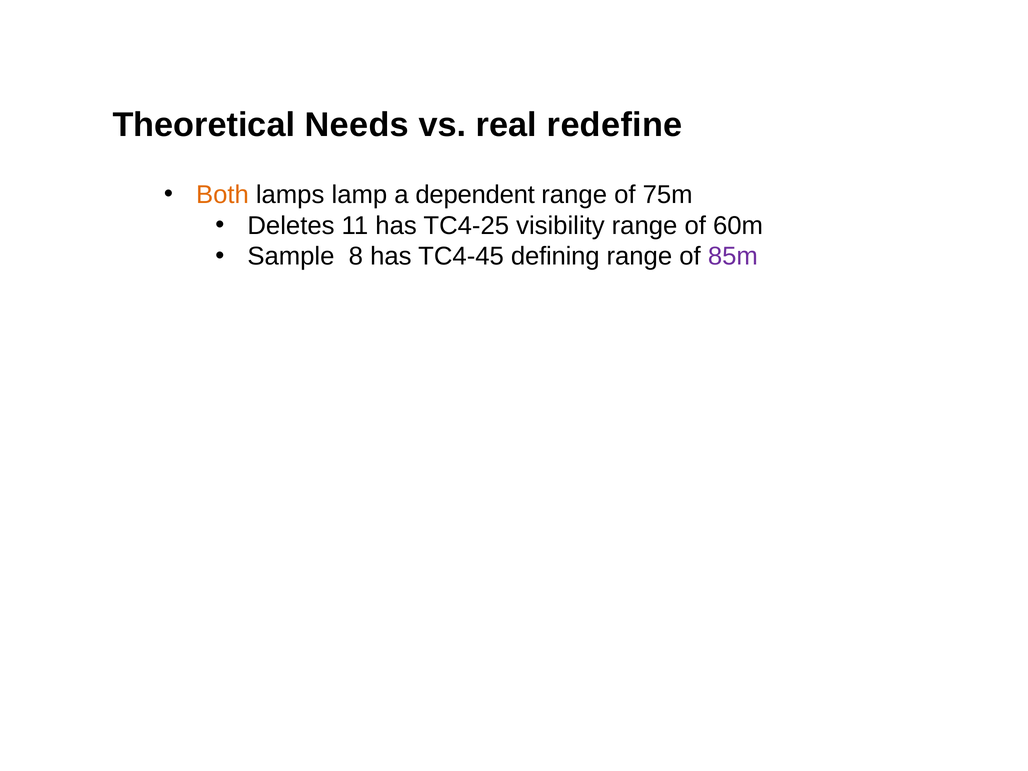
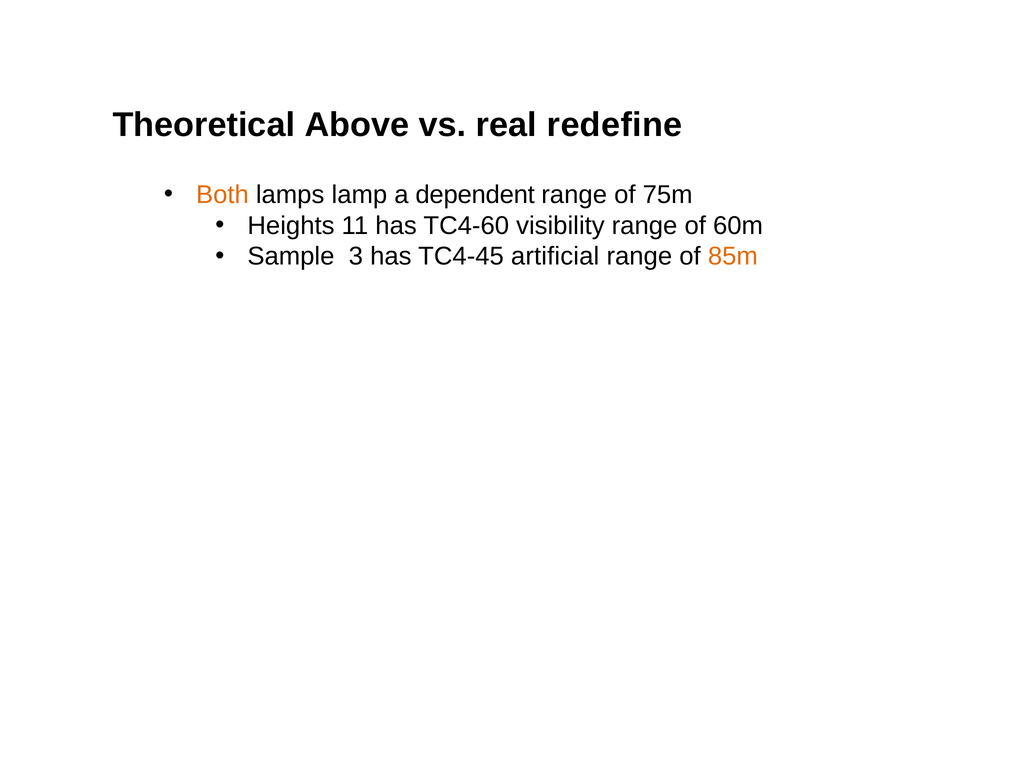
Needs: Needs -> Above (357, 125)
Deletes: Deletes -> Heights (291, 226)
TC4-25: TC4-25 -> TC4-60 (466, 226)
8: 8 -> 3 (356, 256)
defining: defining -> artificial (555, 256)
85m colour: purple -> orange (733, 256)
